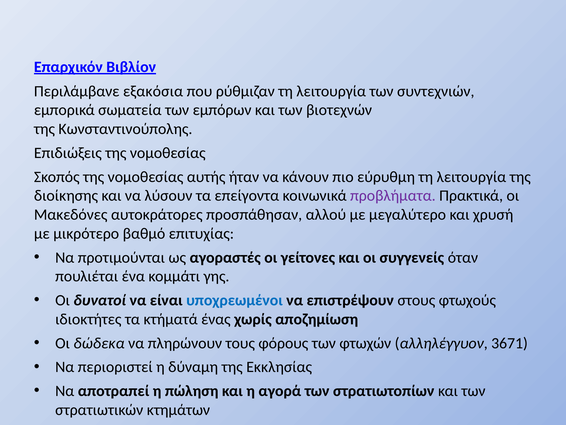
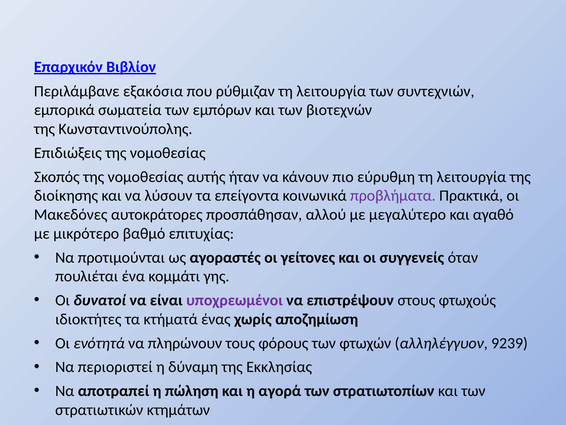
χρυσή: χρυσή -> αγαθό (493, 214)
υποχρεωμένοι colour: blue -> purple (234, 300)
δώδεκα: δώδεκα -> ενότητά (99, 343)
3671: 3671 -> 9239 (510, 343)
